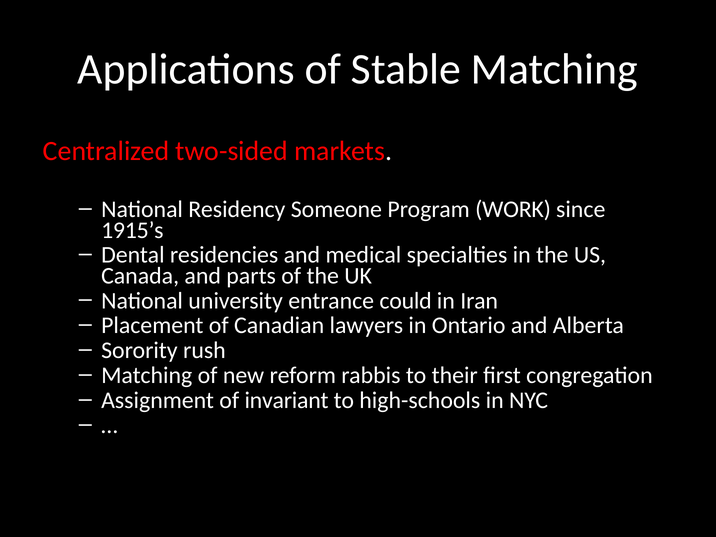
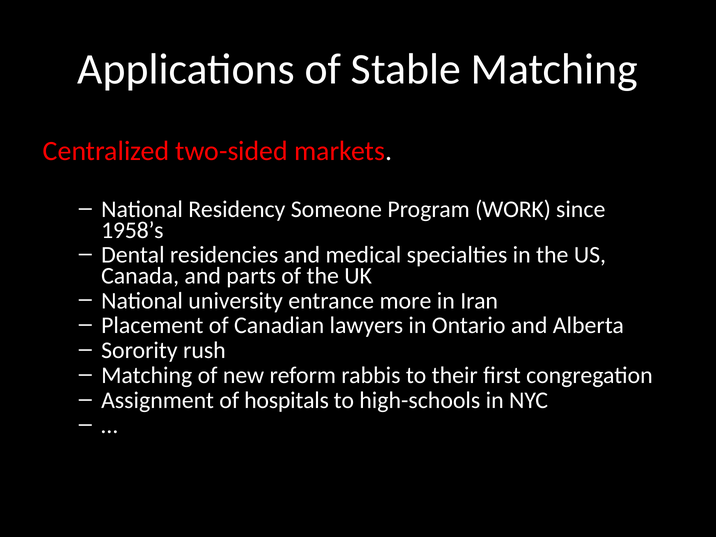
1915’s: 1915’s -> 1958’s (132, 230)
could: could -> more (405, 301)
invariant: invariant -> hospitals (287, 400)
